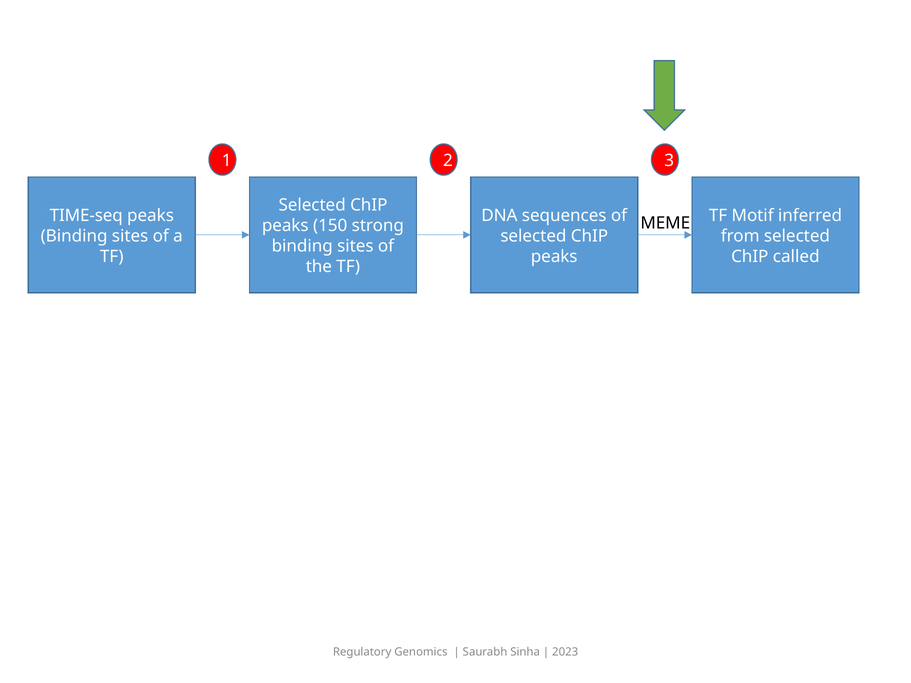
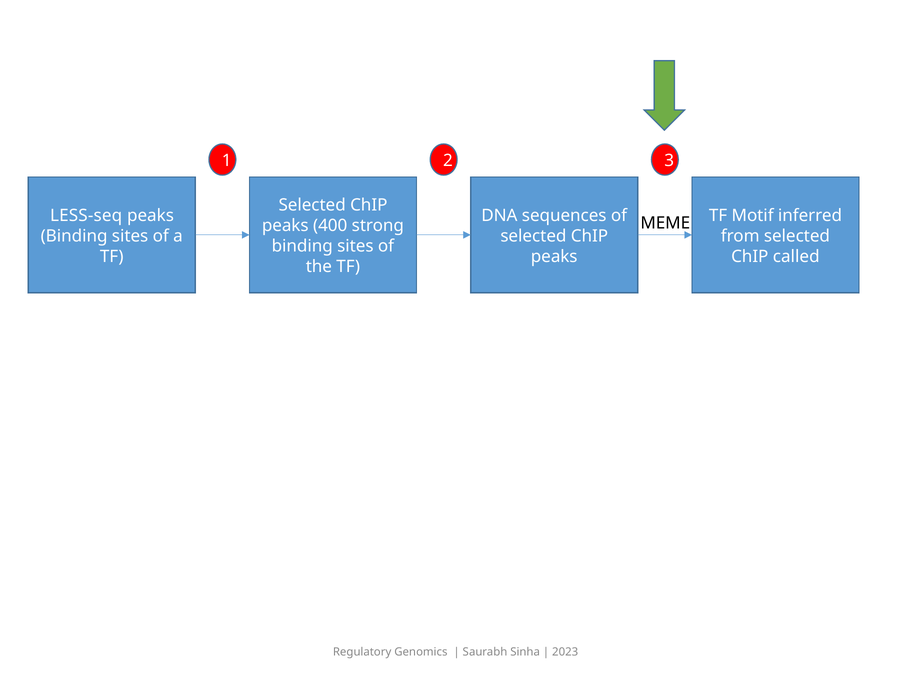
TIME-seq: TIME-seq -> LESS-seq (86, 216)
150: 150 -> 400 (330, 226)
